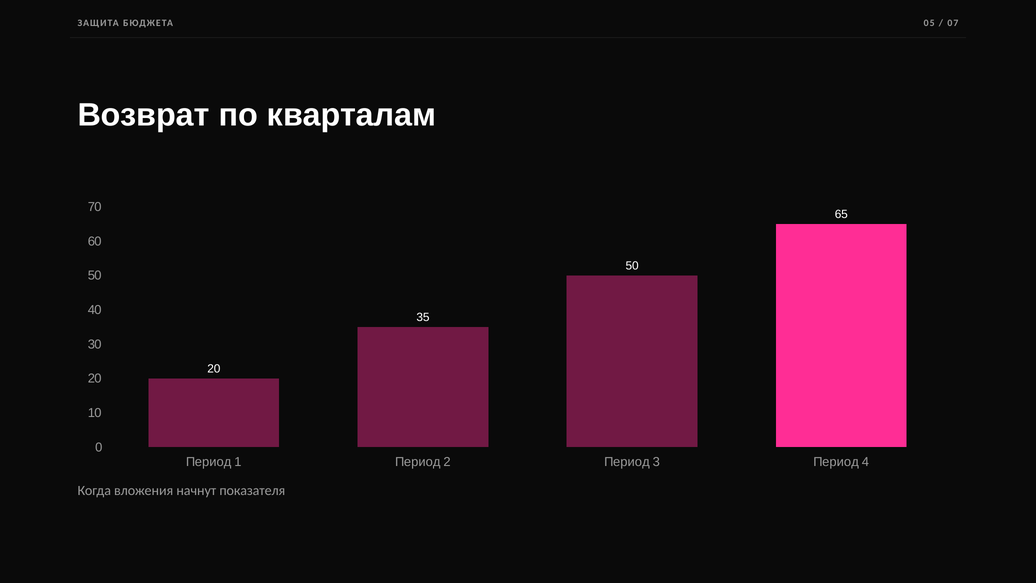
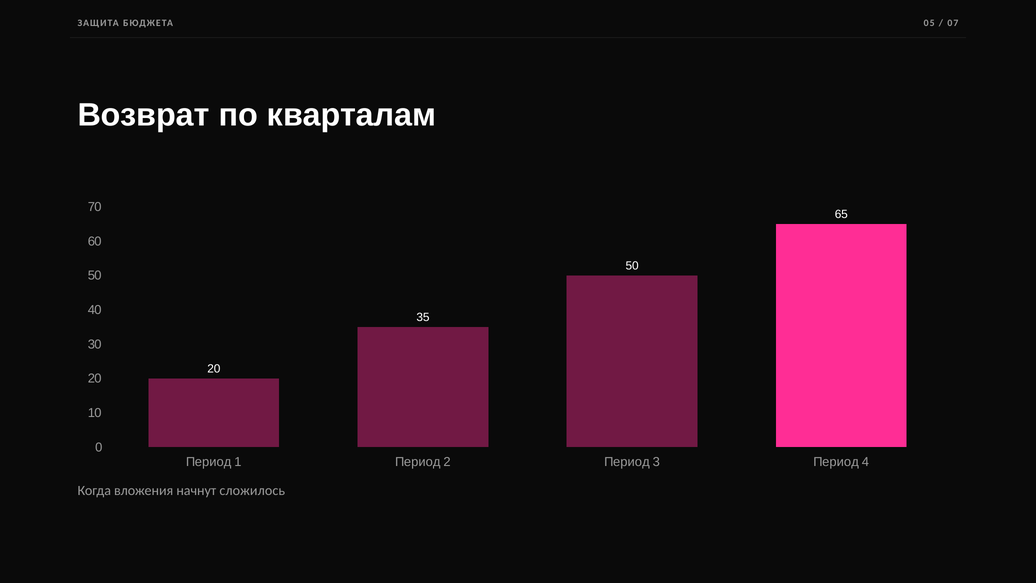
показателя: показателя -> сложилось (252, 491)
